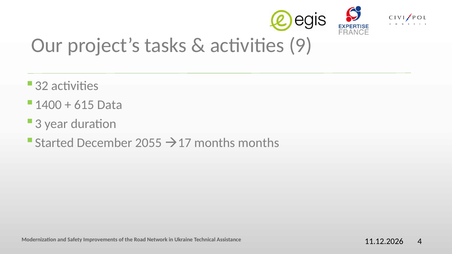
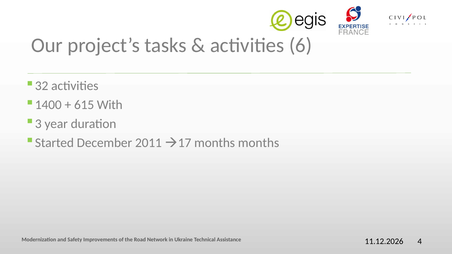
9: 9 -> 6 (301, 45)
Data: Data -> With (110, 105)
2055: 2055 -> 2011 (148, 143)
